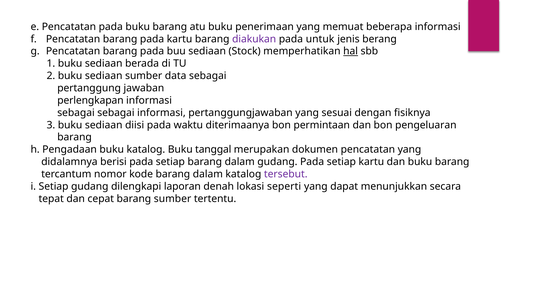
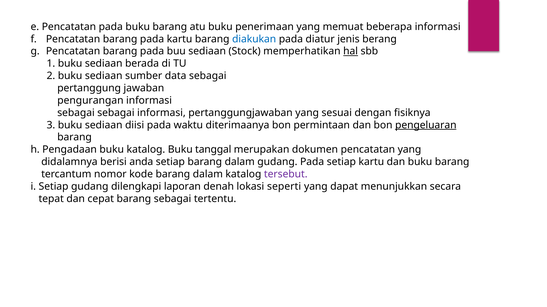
diakukan colour: purple -> blue (254, 39)
untuk: untuk -> diatur (320, 39)
perlengkapan: perlengkapan -> pengurangan (90, 101)
pengeluaran underline: none -> present (426, 125)
berisi pada: pada -> anda (141, 162)
barang sumber: sumber -> sebagai (173, 199)
